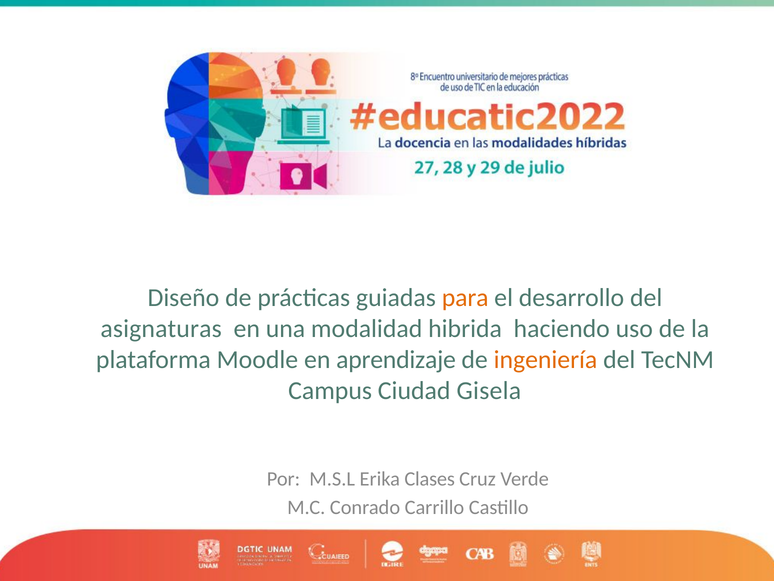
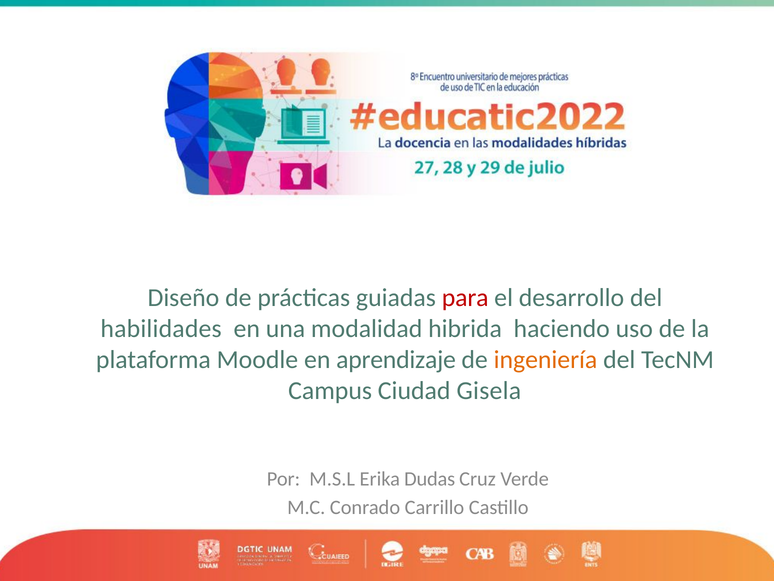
para colour: orange -> red (465, 297)
asignaturas: asignaturas -> habilidades (161, 328)
Clases: Clases -> Dudas (430, 478)
